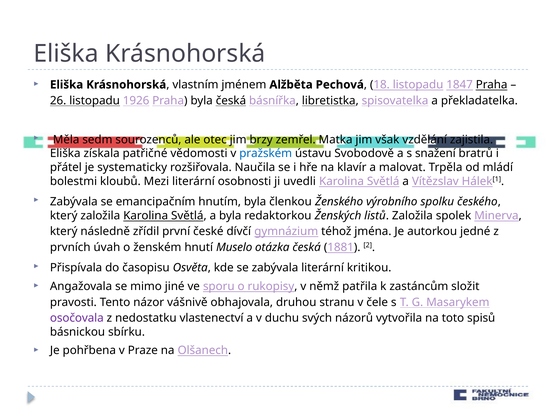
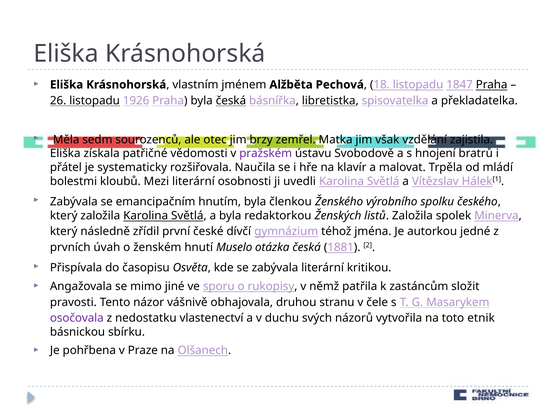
pražském colour: blue -> purple (266, 153)
snažení: snažení -> hnojení (435, 153)
spisů: spisů -> etnik (481, 318)
